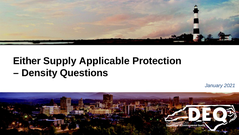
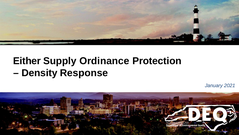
Applicable: Applicable -> Ordinance (104, 61)
Questions: Questions -> Response (84, 73)
